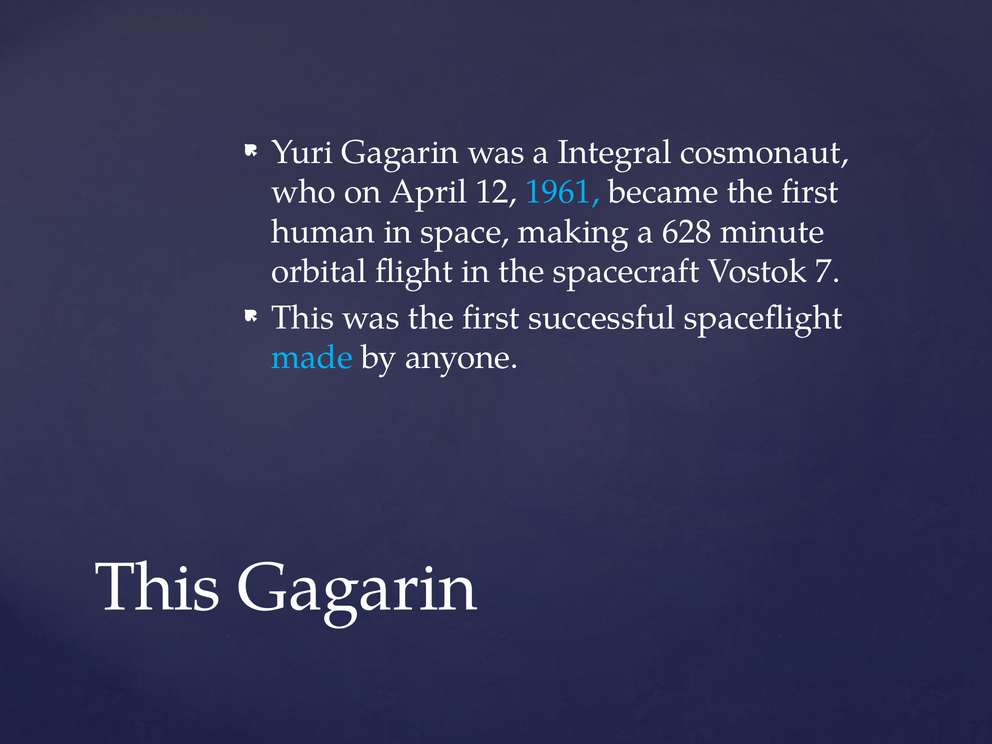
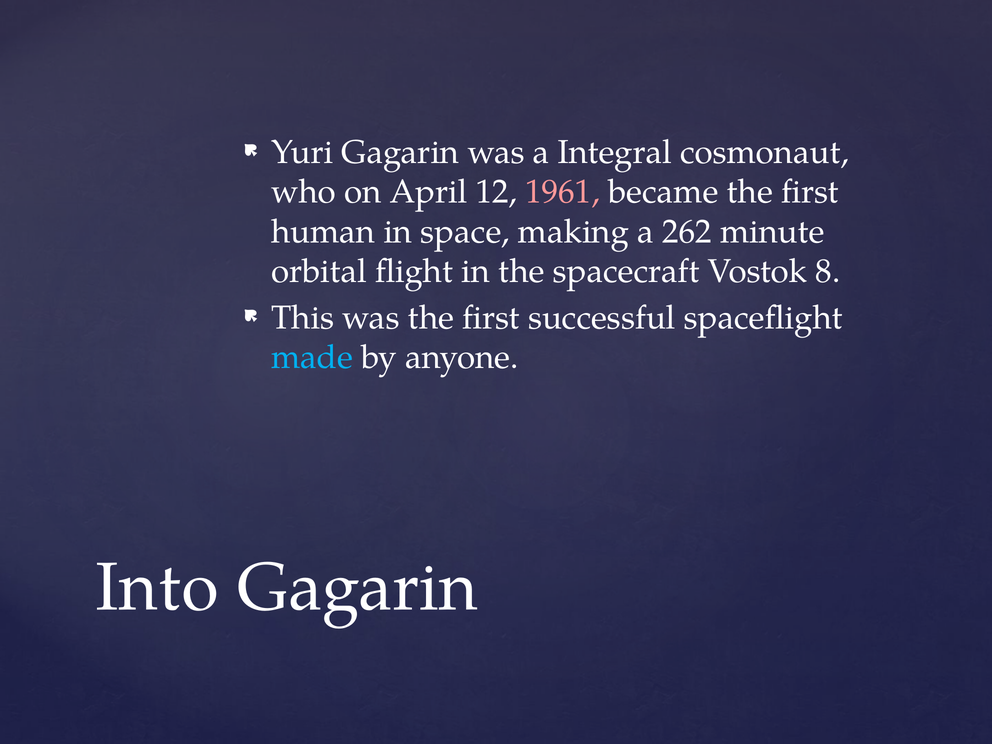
1961 colour: light blue -> pink (563, 192)
628: 628 -> 262 (687, 232)
7: 7 -> 8 (828, 271)
This: This -> Into (157, 587)
